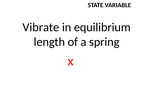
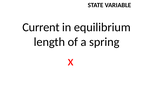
Vibrate: Vibrate -> Current (41, 27)
